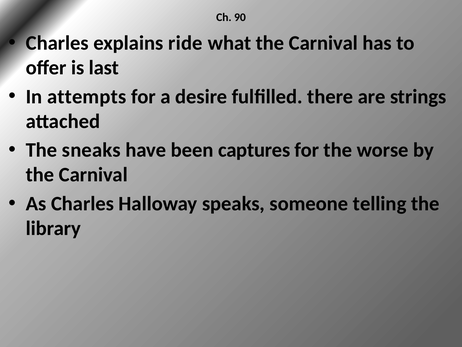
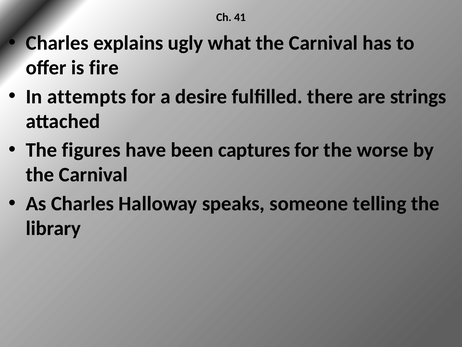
90: 90 -> 41 (240, 17)
ride: ride -> ugly (186, 43)
last: last -> fire (104, 68)
sneaks: sneaks -> figures (91, 150)
